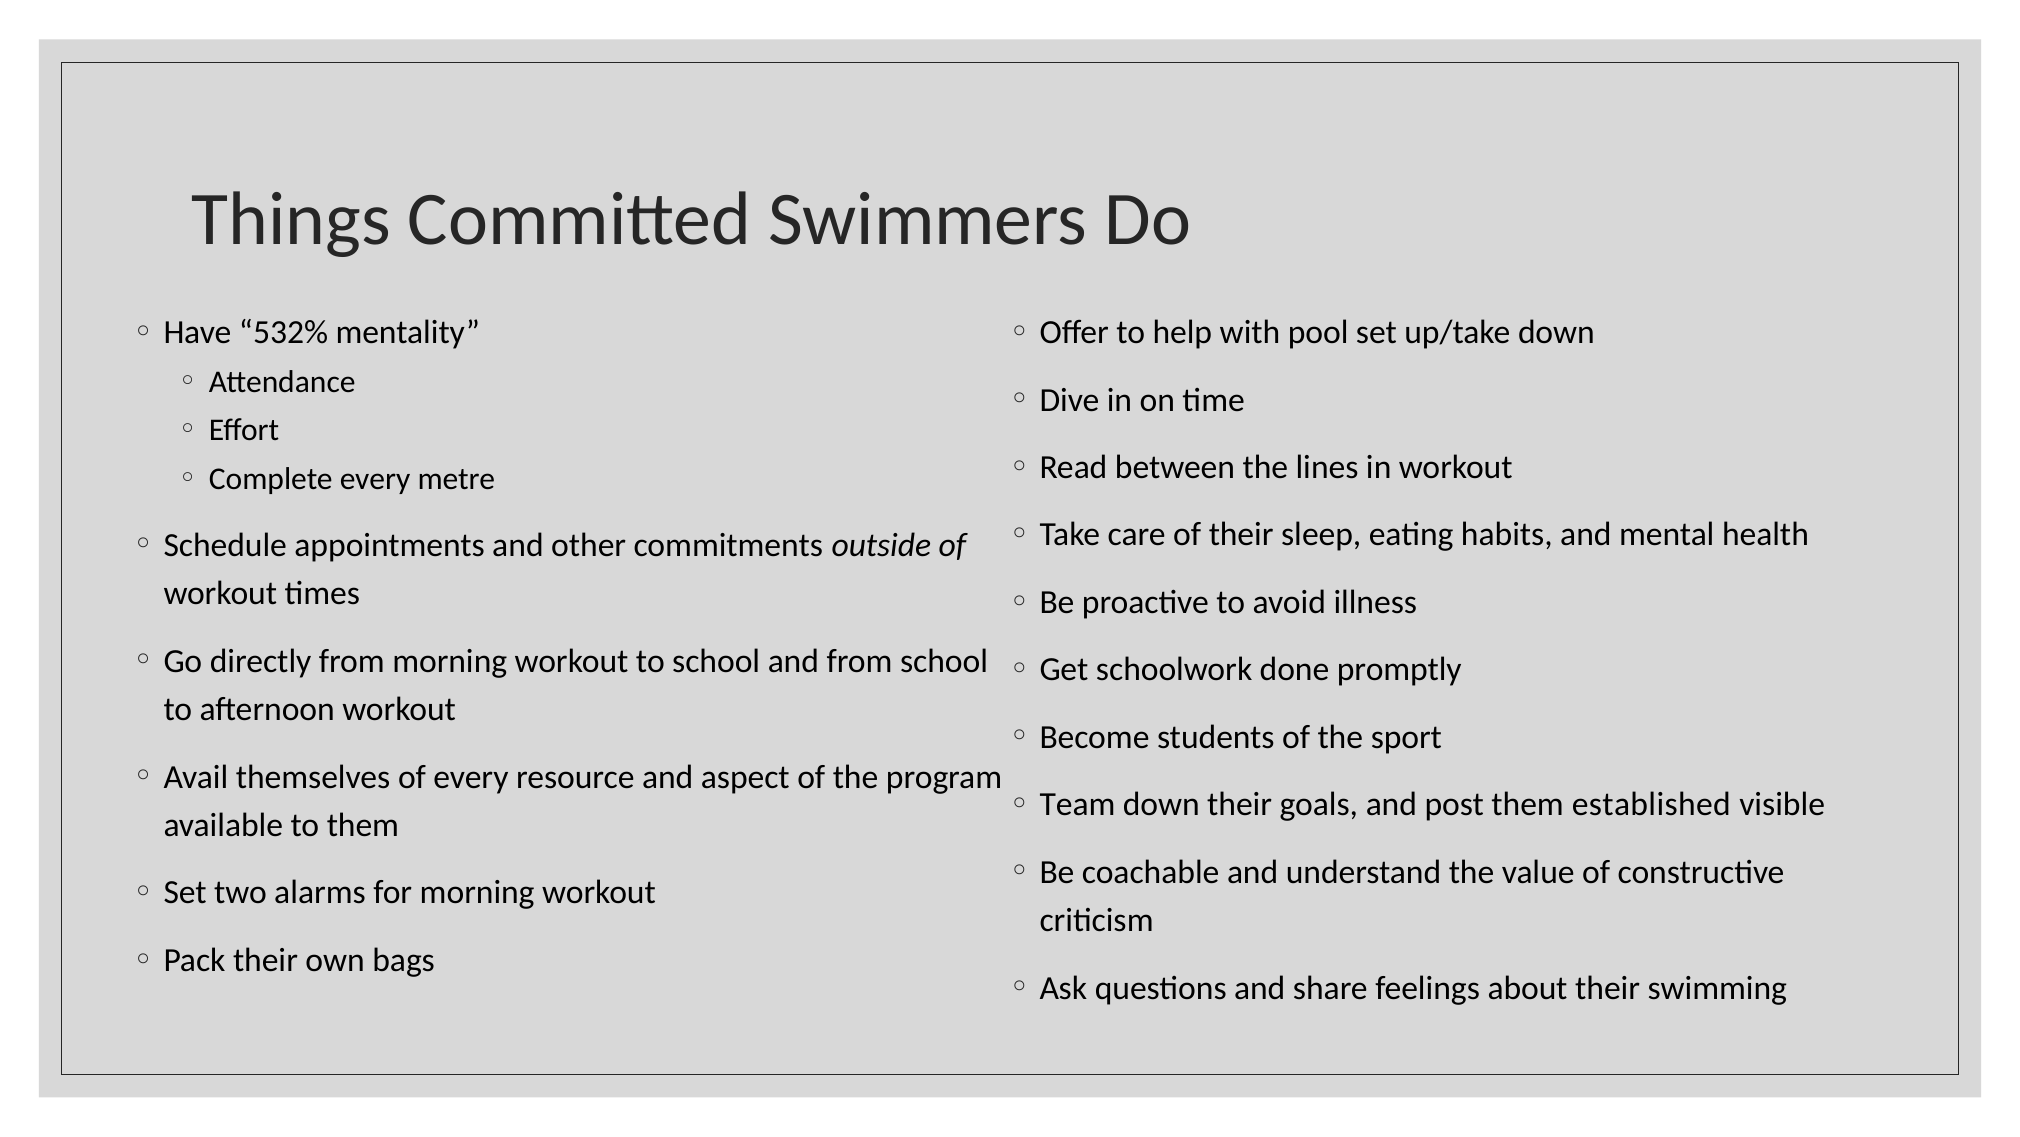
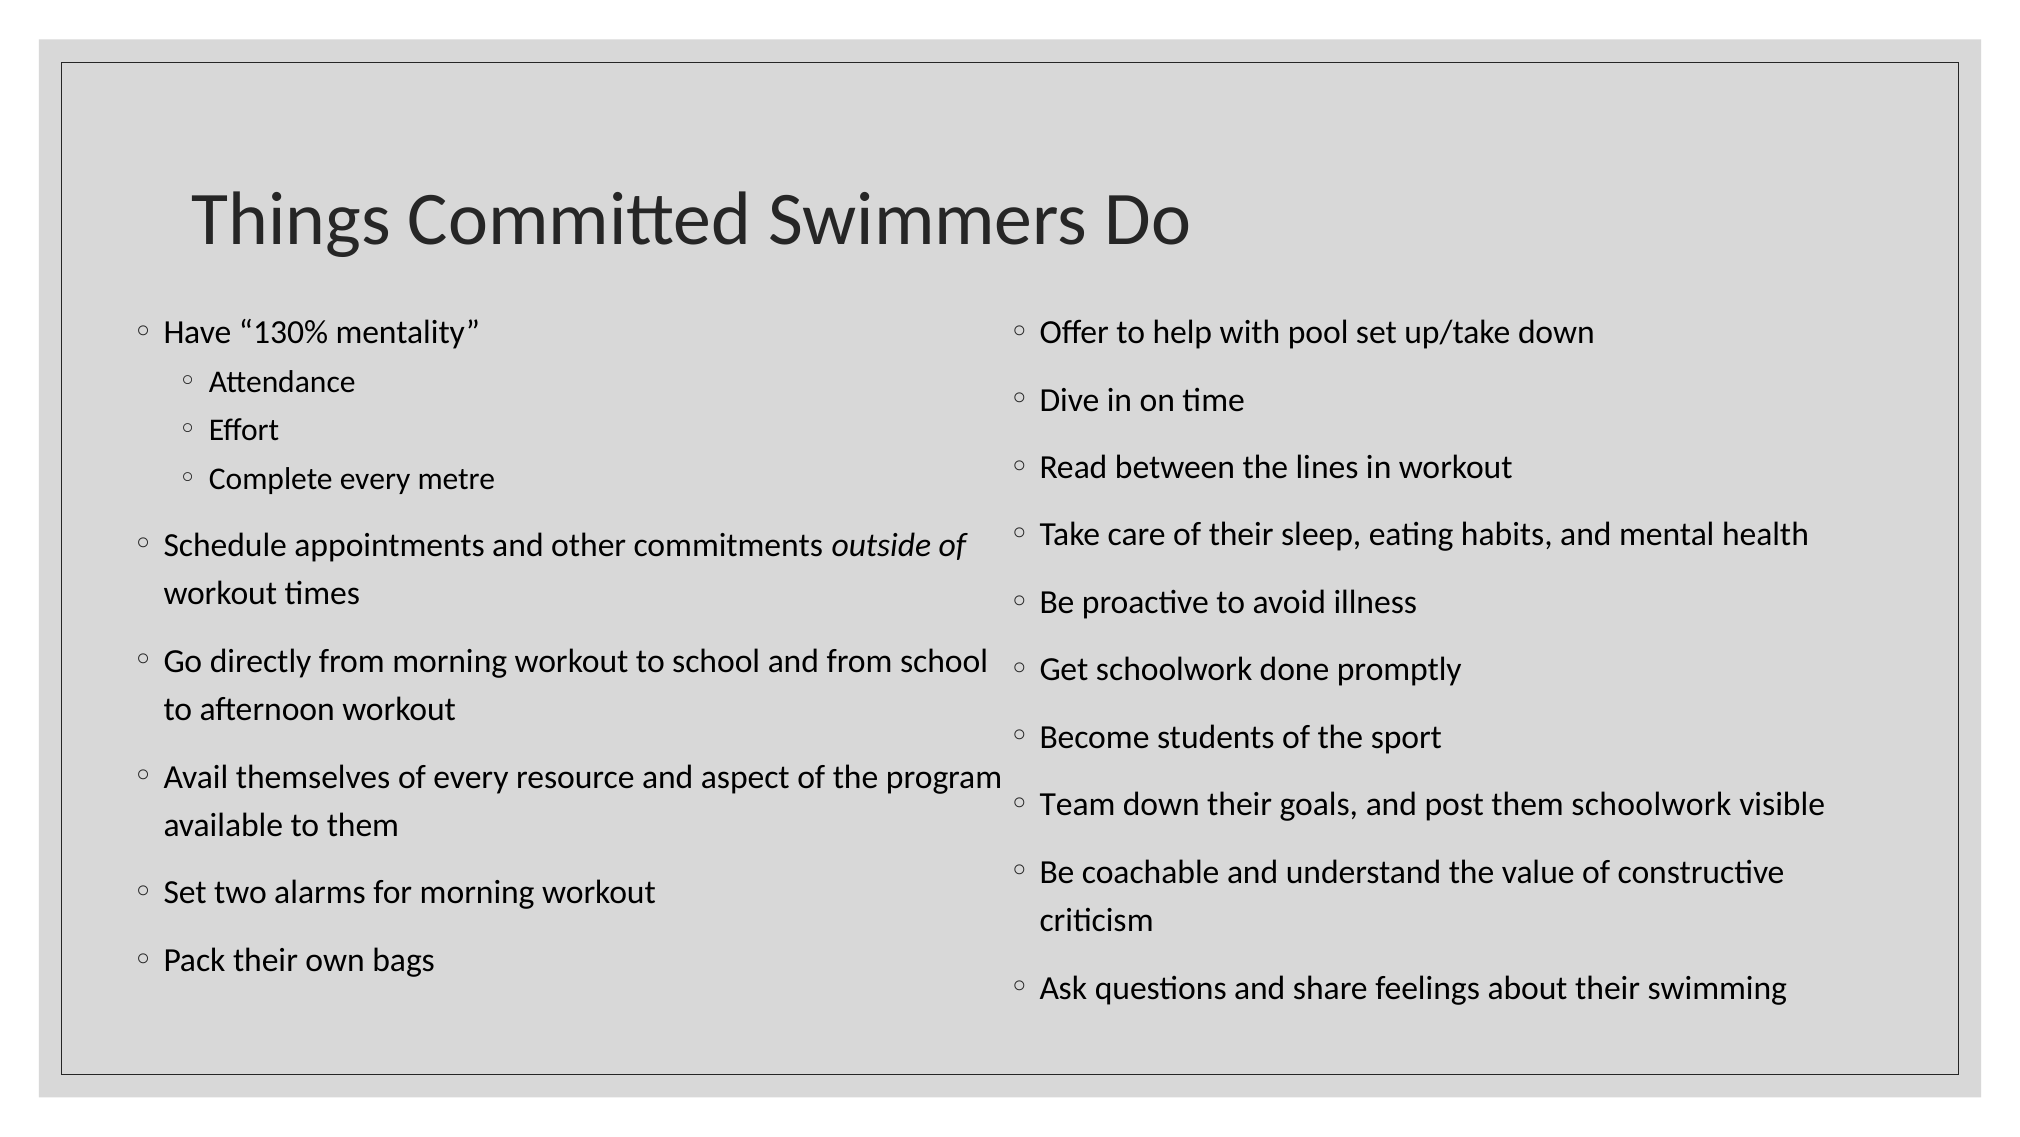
532%: 532% -> 130% (284, 332)
them established: established -> schoolwork (1651, 804)
